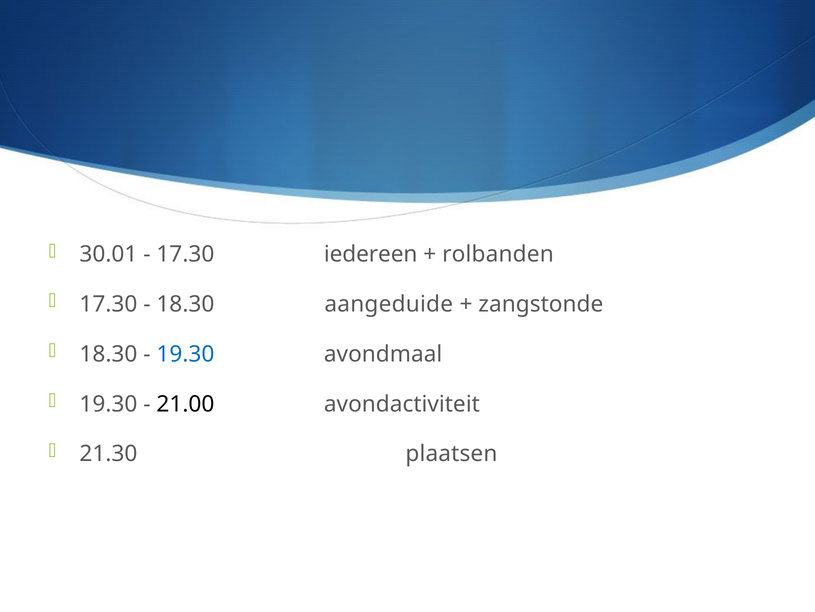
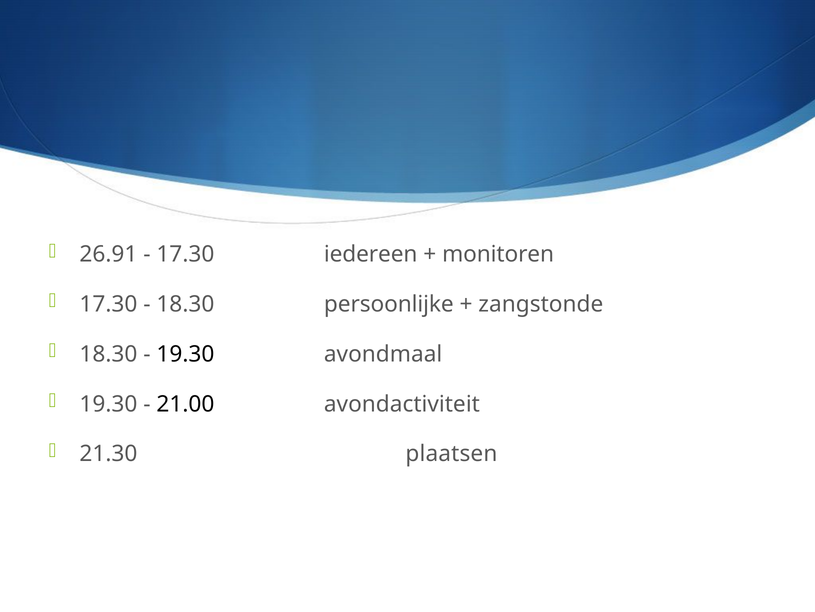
30.01: 30.01 -> 26.91 (108, 254)
rolbanden: rolbanden -> monitoren (498, 254)
aangeduide: aangeduide -> persoonlijke (389, 304)
19.30 colour: blue -> black (185, 354)
